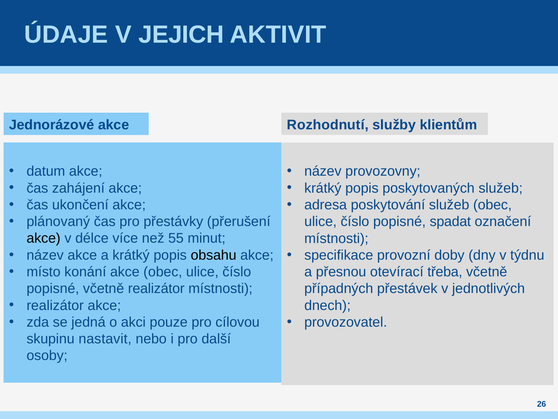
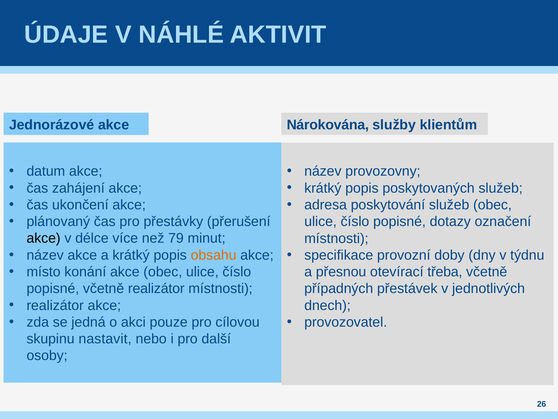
JEJICH: JEJICH -> NÁHLÉ (181, 35)
Rozhodnutí: Rozhodnutí -> Nárokována (328, 125)
spadat: spadat -> dotazy (450, 221)
55: 55 -> 79 (176, 238)
obsahu colour: black -> orange (214, 255)
